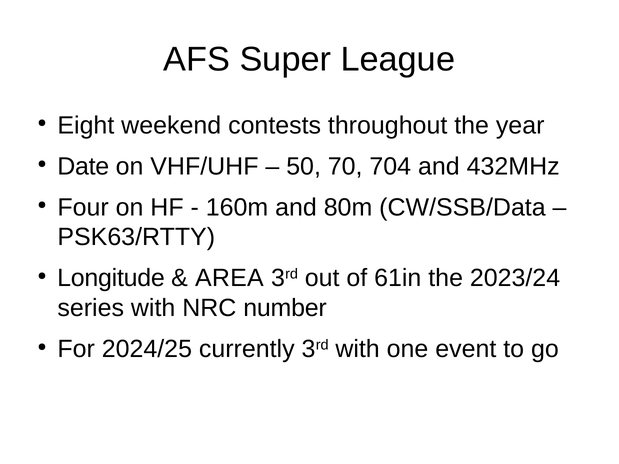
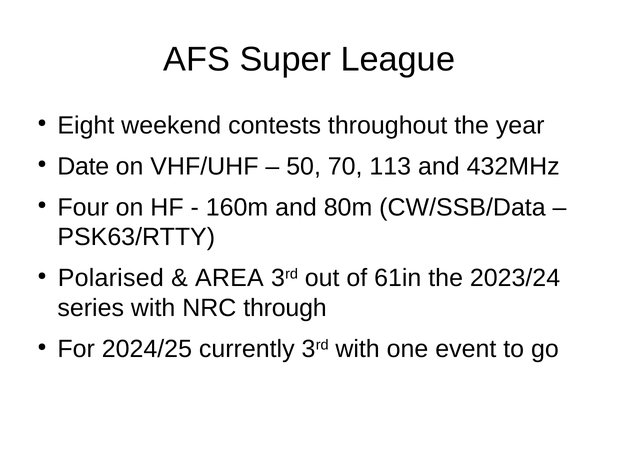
704: 704 -> 113 (390, 166)
Longitude: Longitude -> Polarised (111, 278)
number: number -> through (285, 308)
